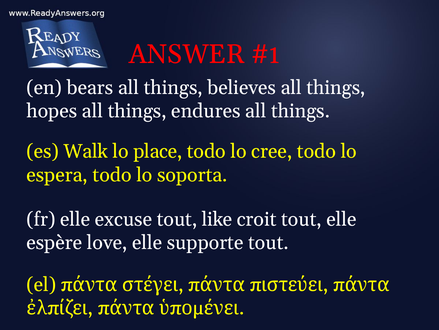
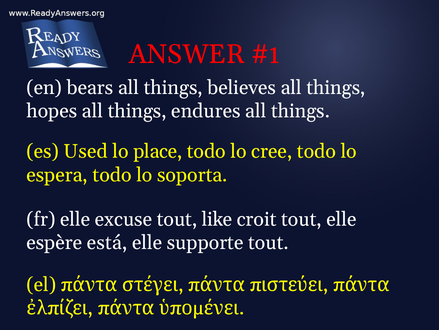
Walk: Walk -> Used (86, 151)
love: love -> está (107, 242)
